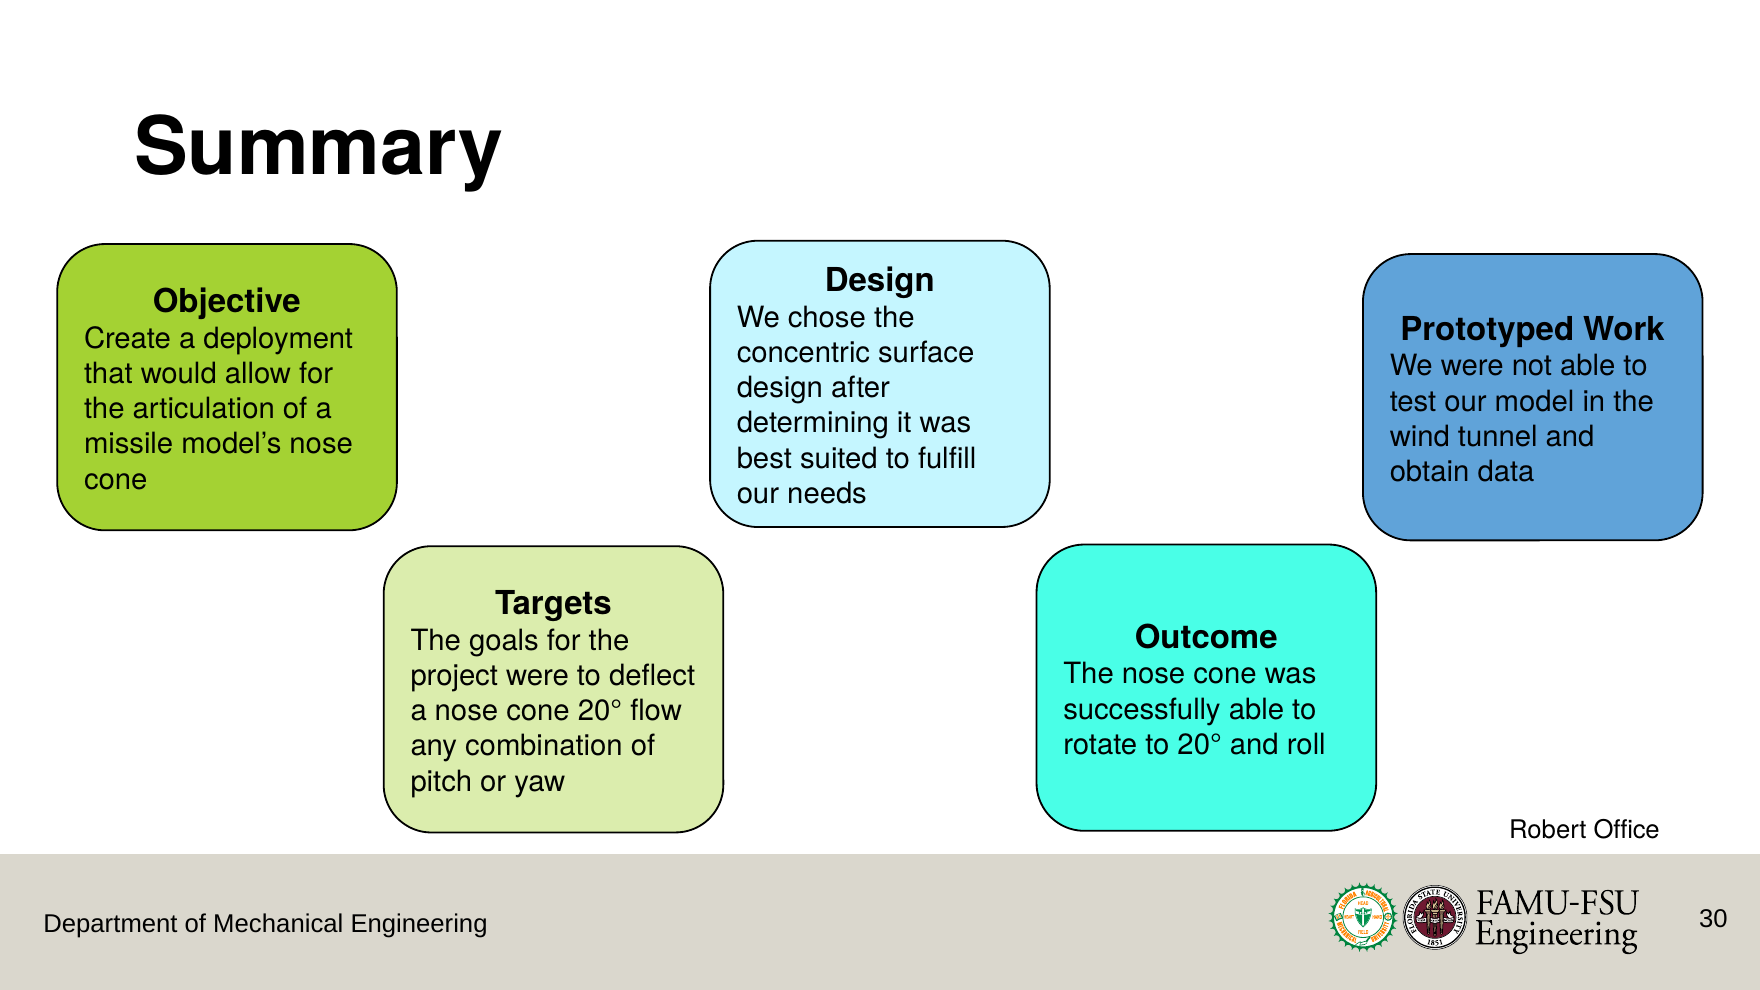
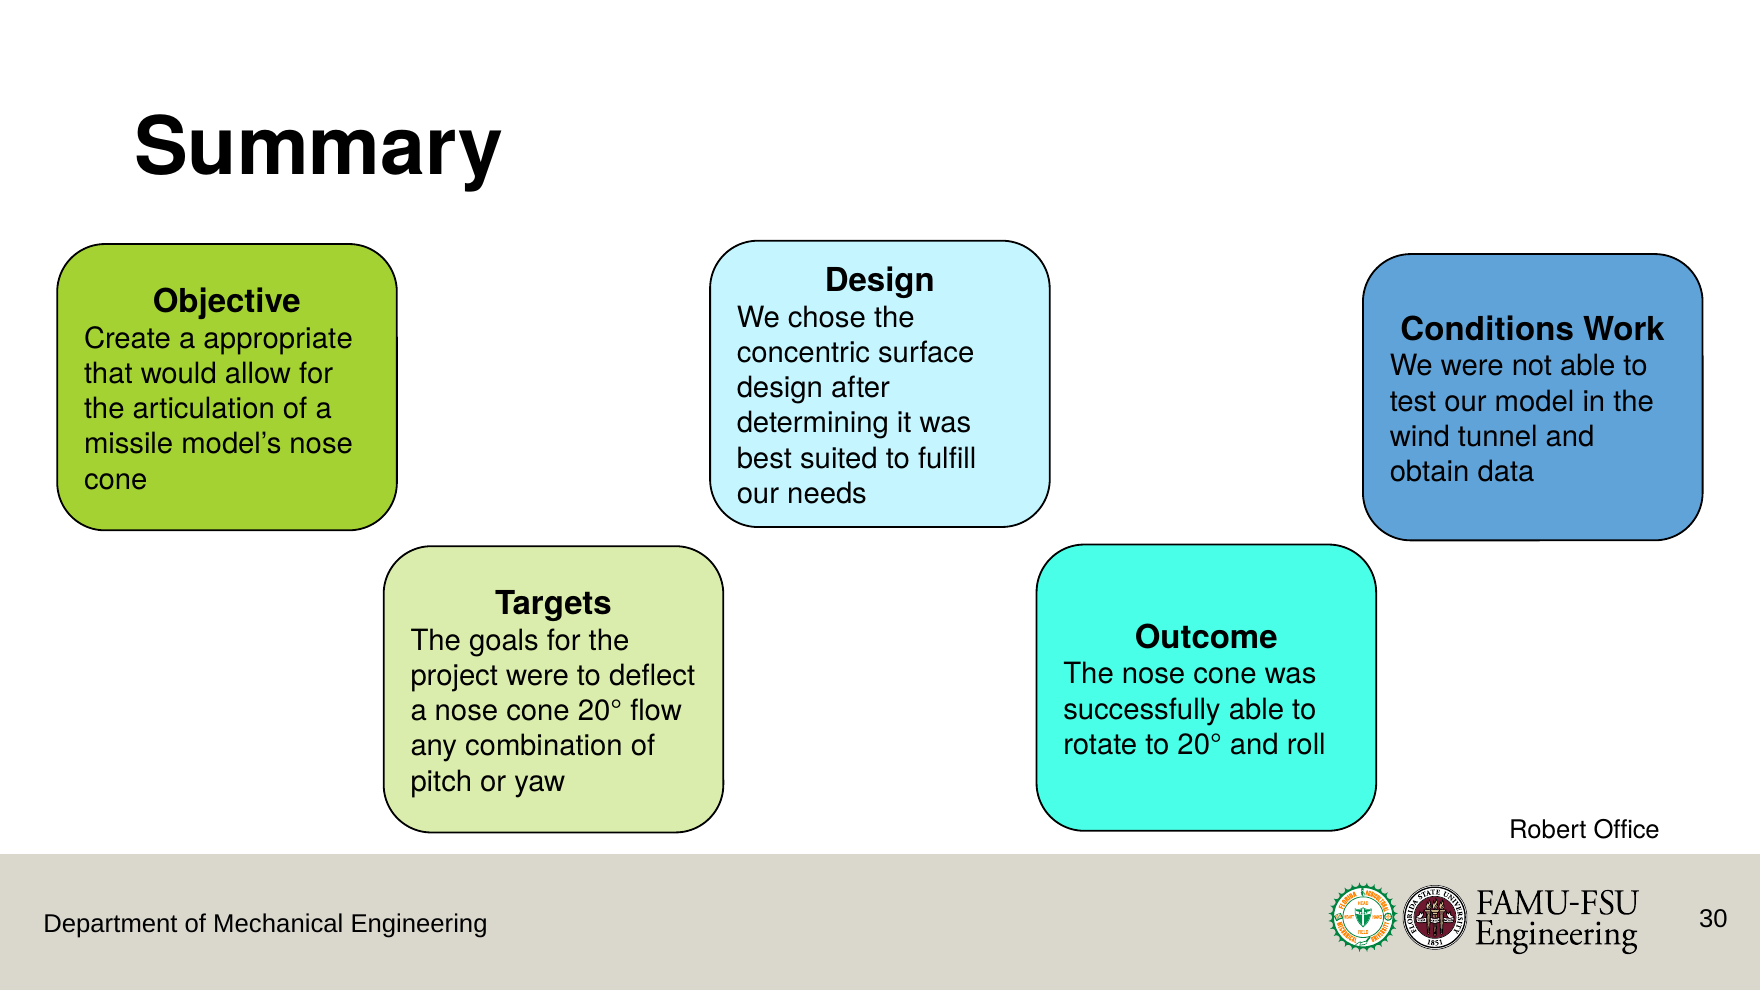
Prototyped: Prototyped -> Conditions (1487, 329)
deployment: deployment -> appropriate (278, 339)
